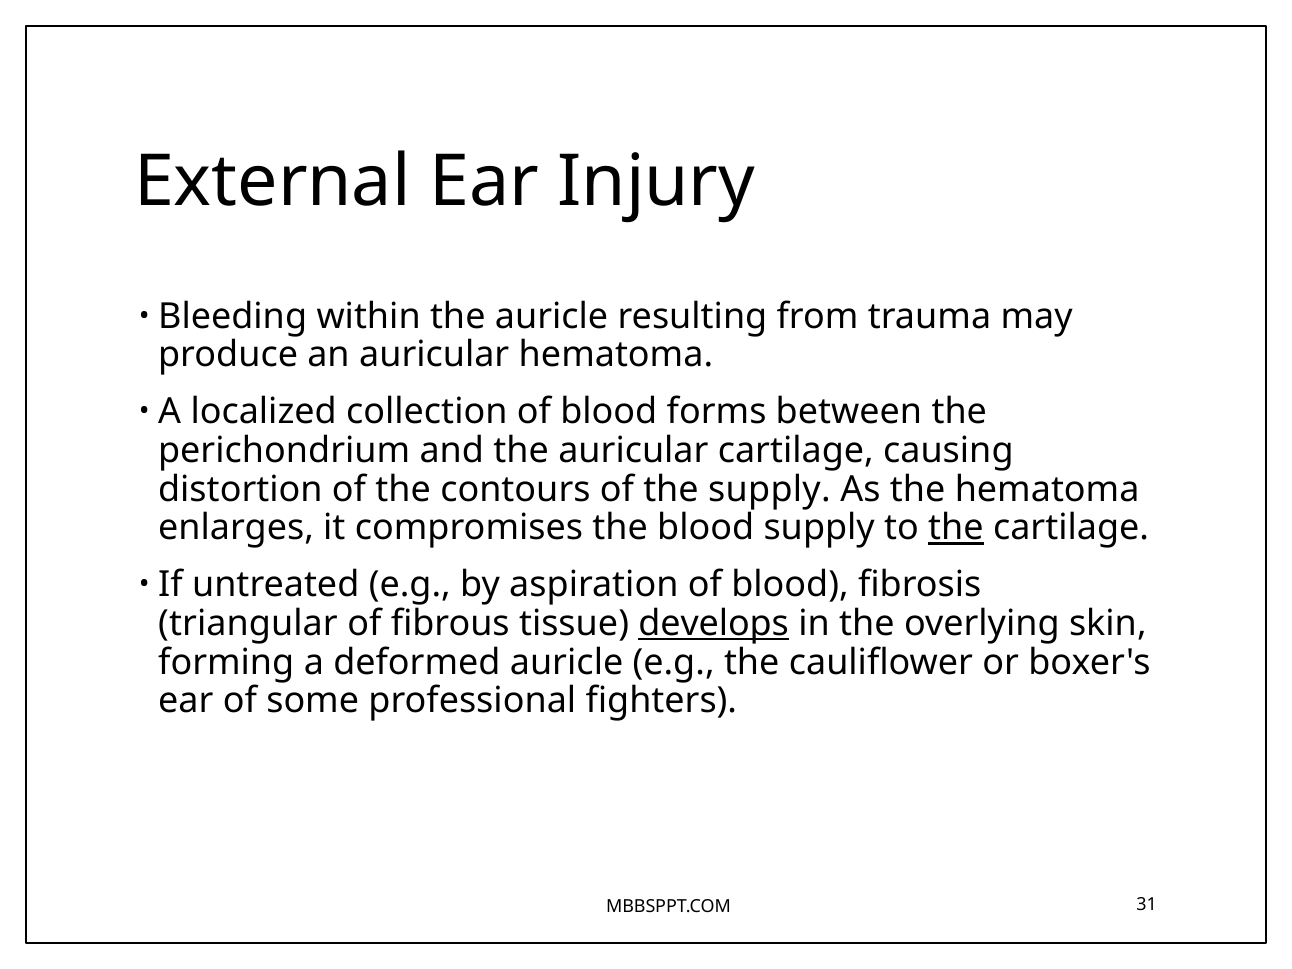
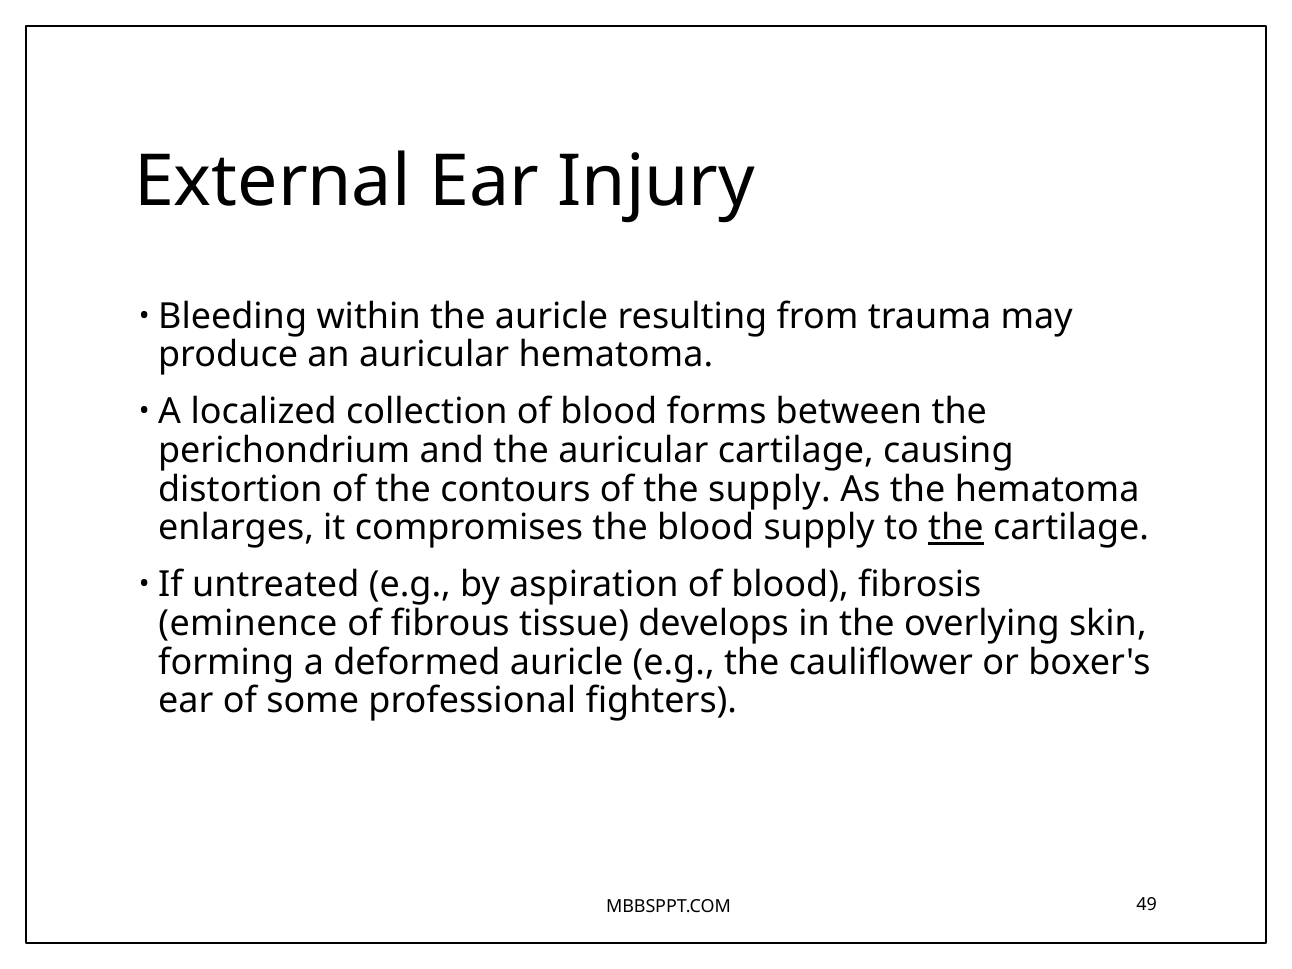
triangular: triangular -> eminence (248, 624)
develops underline: present -> none (714, 624)
31: 31 -> 49 (1147, 905)
